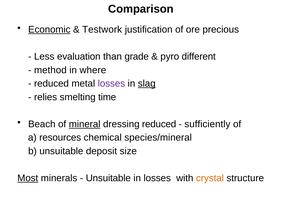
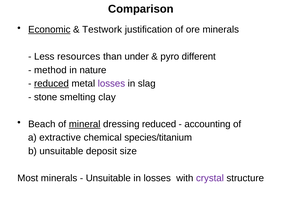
ore precious: precious -> minerals (221, 30)
evaluation: evaluation -> resources (79, 57)
grade: grade -> under (137, 57)
where: where -> nature (93, 70)
reduced underline: none -> present (51, 84)
slag underline: present -> none (147, 84)
relies: relies -> stone (46, 97)
time: time -> clay (107, 97)
sufficiently: sufficiently -> accounting (207, 124)
resources: resources -> extractive (60, 137)
species/mineral: species/mineral -> species/titanium (158, 137)
Most underline: present -> none (28, 178)
crystal colour: orange -> purple (210, 178)
